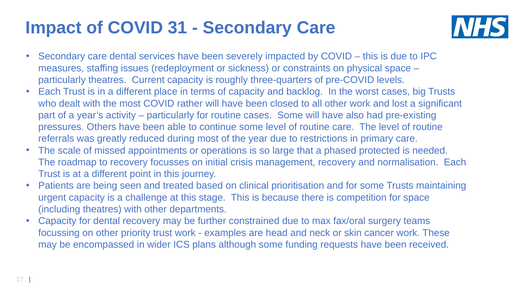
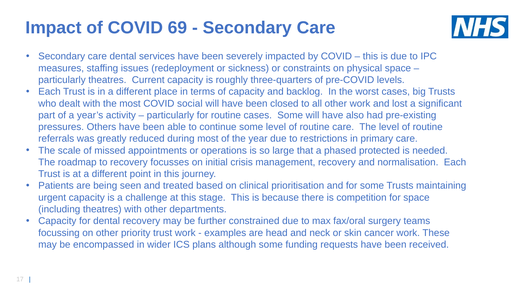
31: 31 -> 69 (178, 28)
rather: rather -> social (190, 104)
